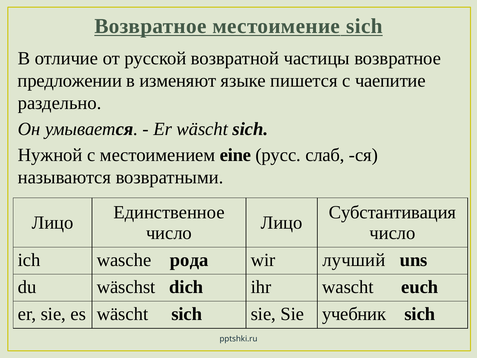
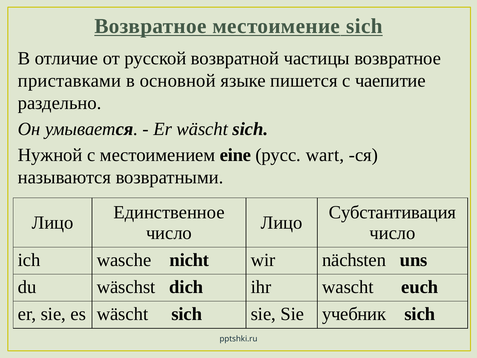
предложении: предложении -> приставками (70, 81)
изменяют: изменяют -> основной (178, 81)
слаб: слаб -> wart (325, 155)
рода: рода -> nicht (189, 260)
лучший: лучший -> nächsten (354, 260)
